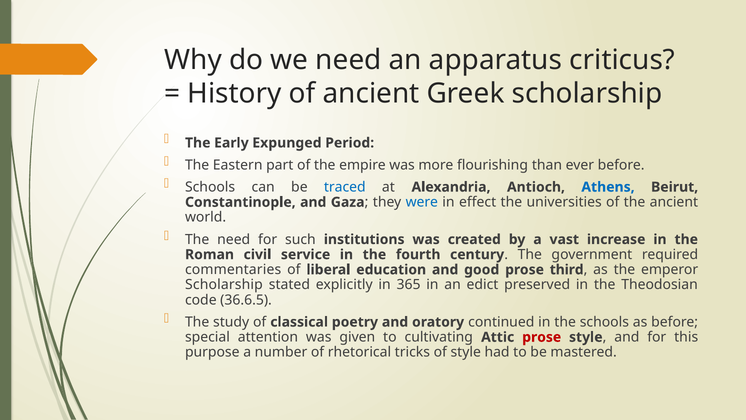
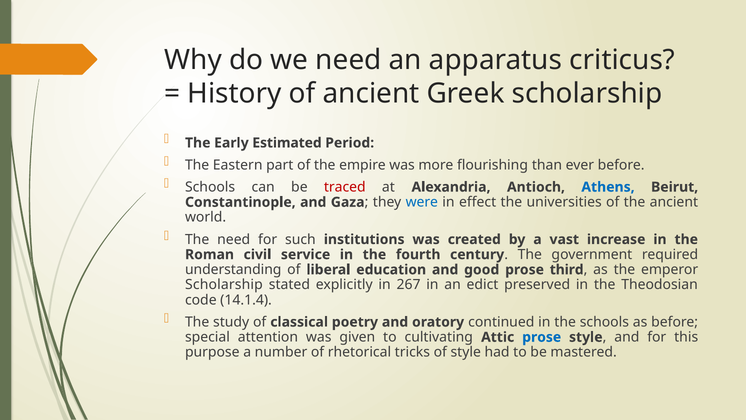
Expunged: Expunged -> Estimated (287, 143)
traced colour: blue -> red (345, 187)
commentaries: commentaries -> understanding (233, 269)
365: 365 -> 267 (409, 285)
36.6.5: 36.6.5 -> 14.1.4 (246, 300)
prose colour: red -> blue (542, 337)
